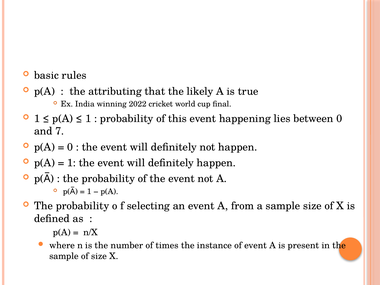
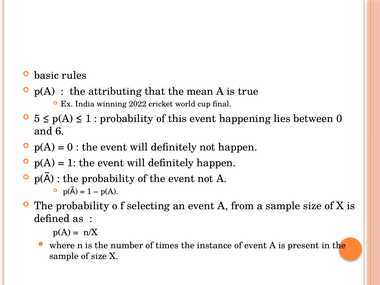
likely: likely -> mean (200, 91)
1: 1 -> 5 (37, 119)
7: 7 -> 6 (60, 131)
